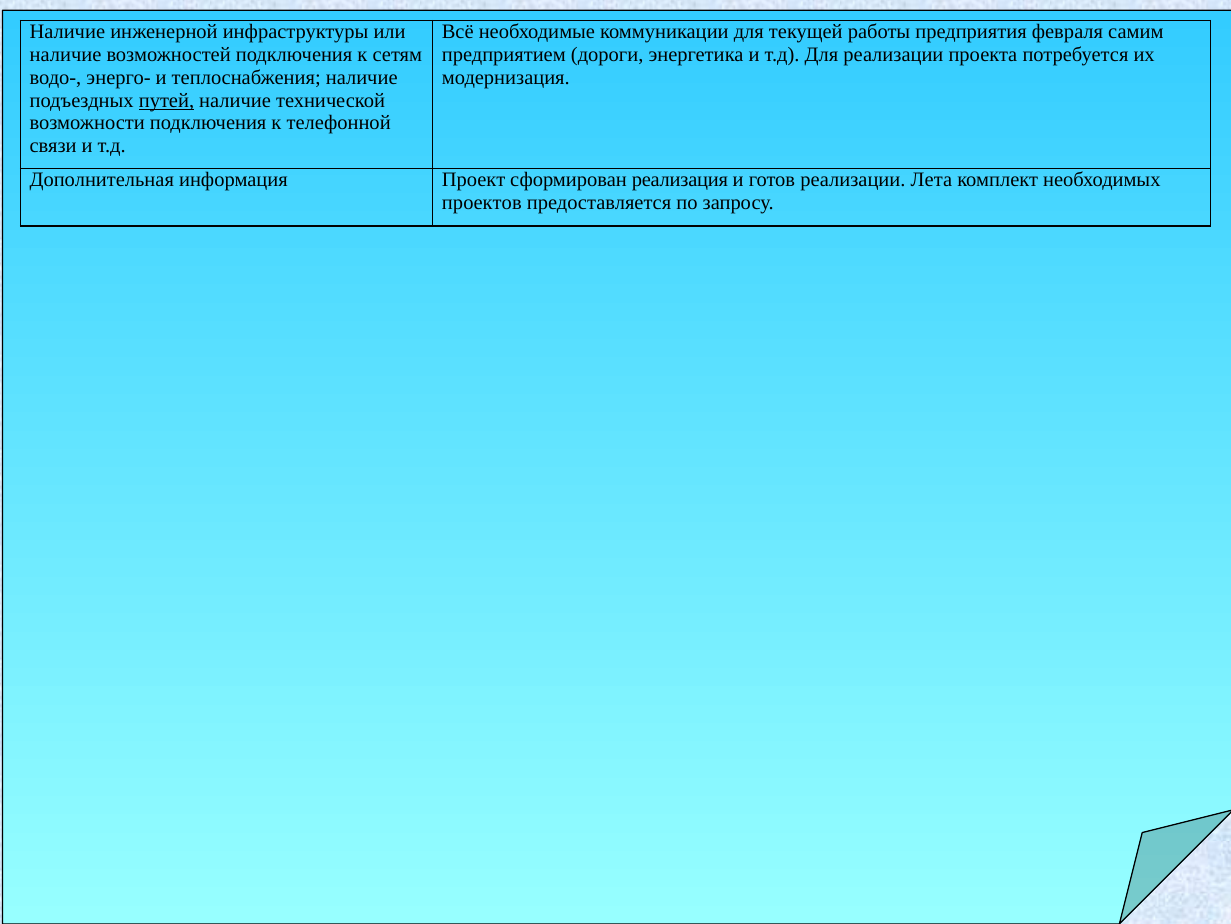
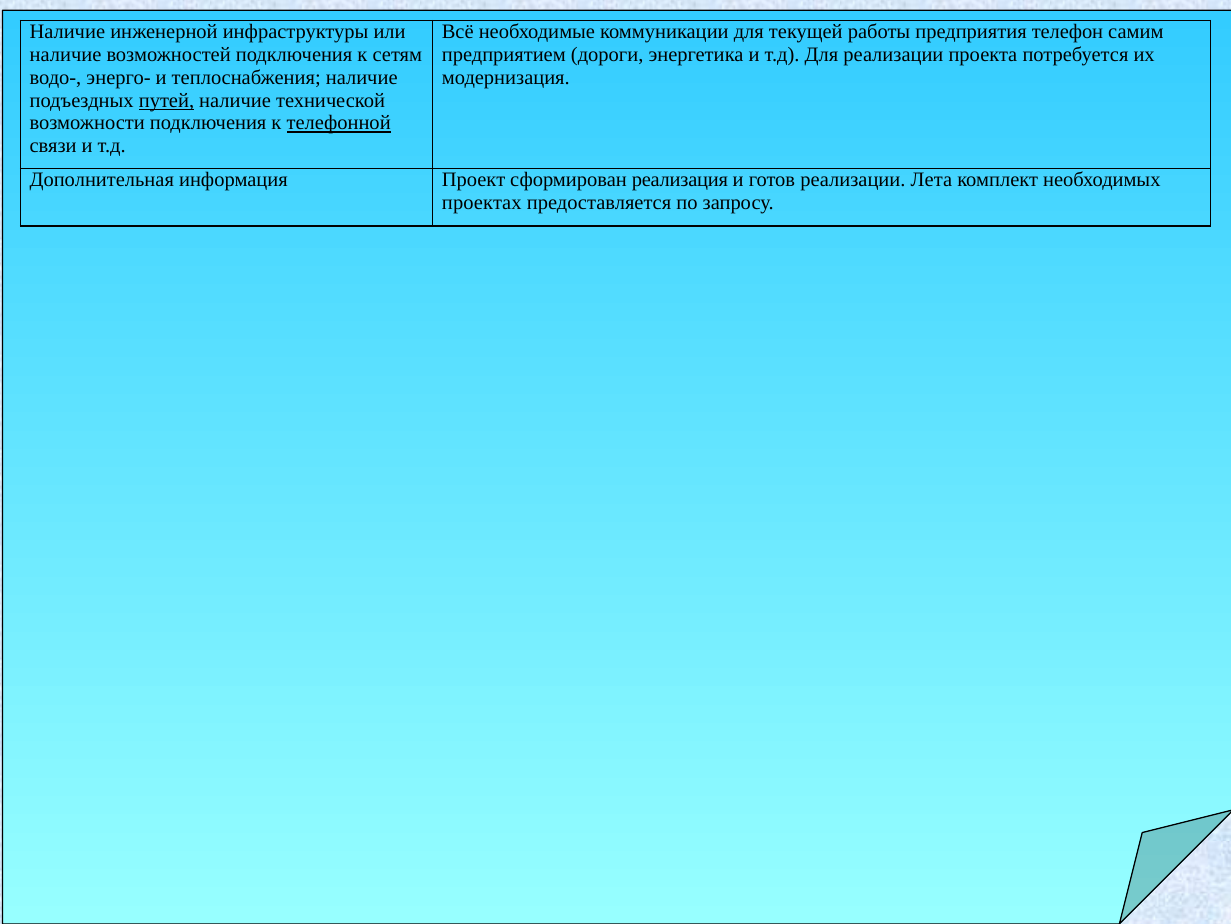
февраля: февраля -> телефон (1068, 32)
телефонной underline: none -> present (339, 123)
проектов: проектов -> проектах (482, 202)
